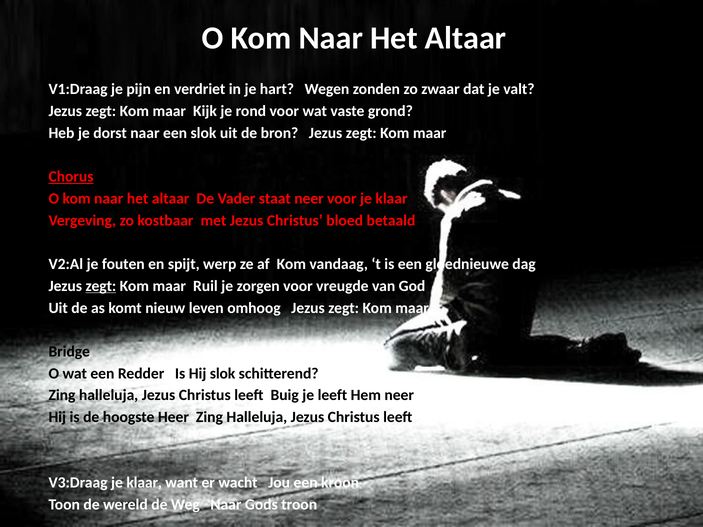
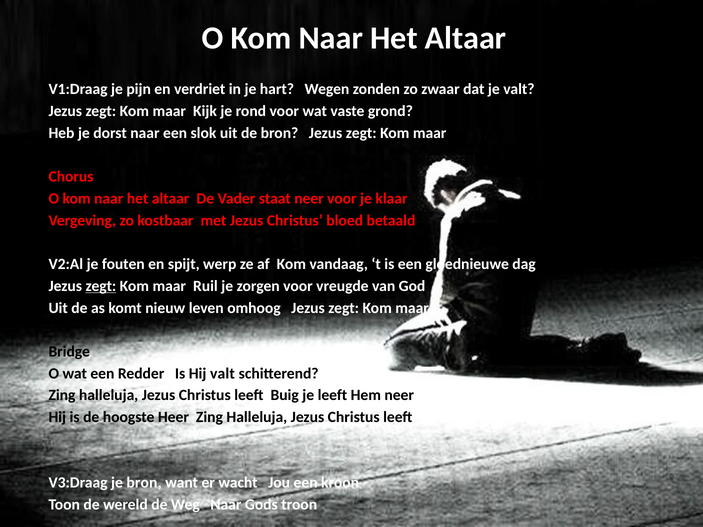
Chorus underline: present -> none (71, 177)
Hij slok: slok -> valt (222, 374)
V3:Draag je klaar: klaar -> bron (144, 483)
